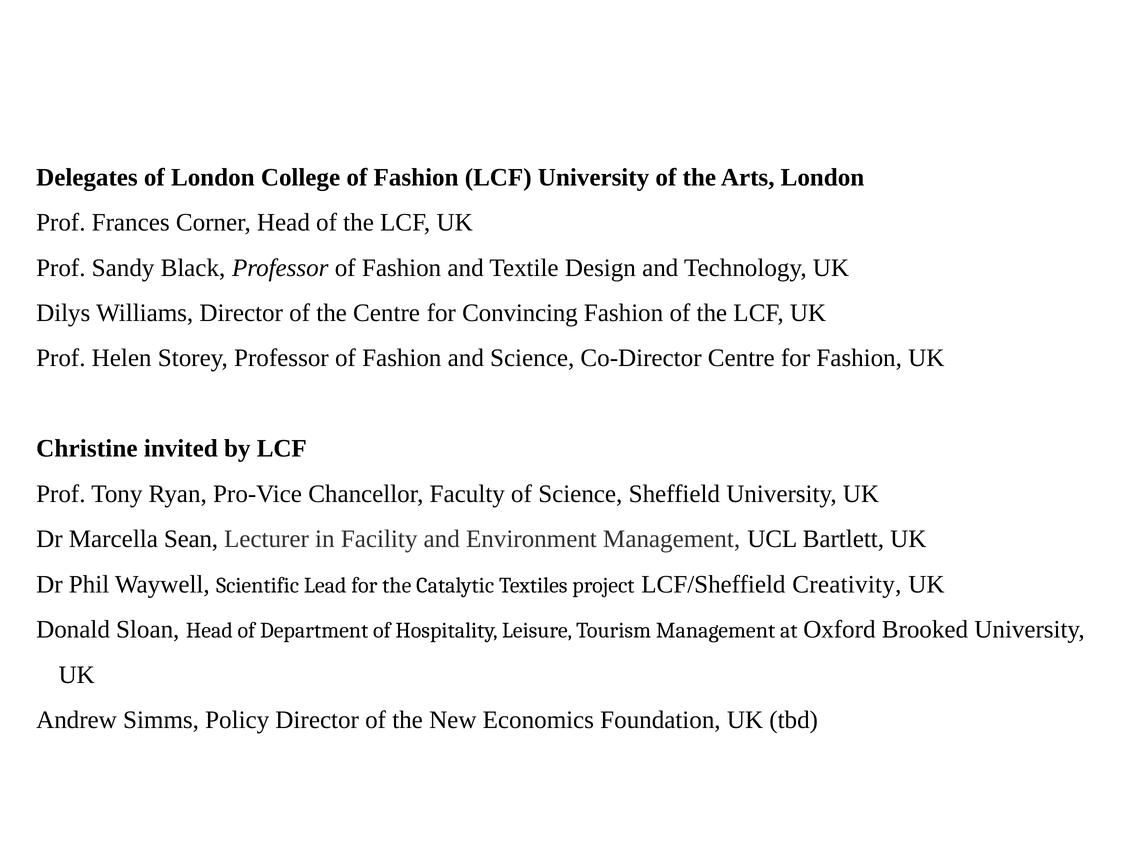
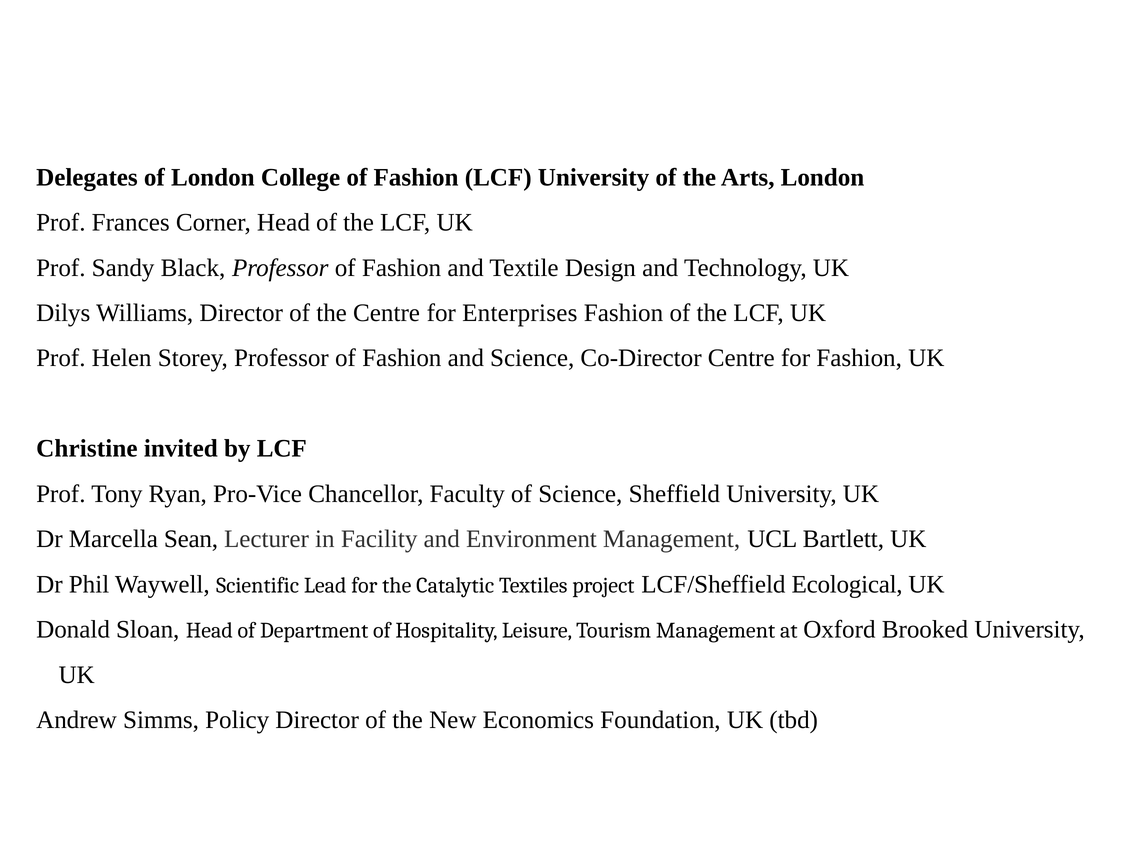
Convincing: Convincing -> Enterprises (520, 313)
Creativity: Creativity -> Ecological (847, 584)
